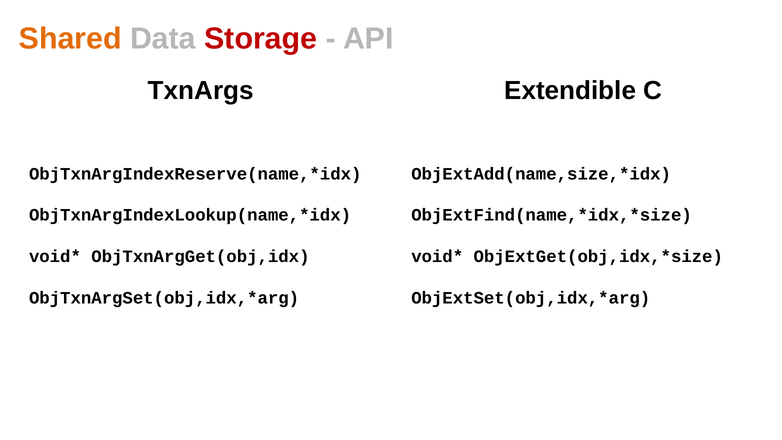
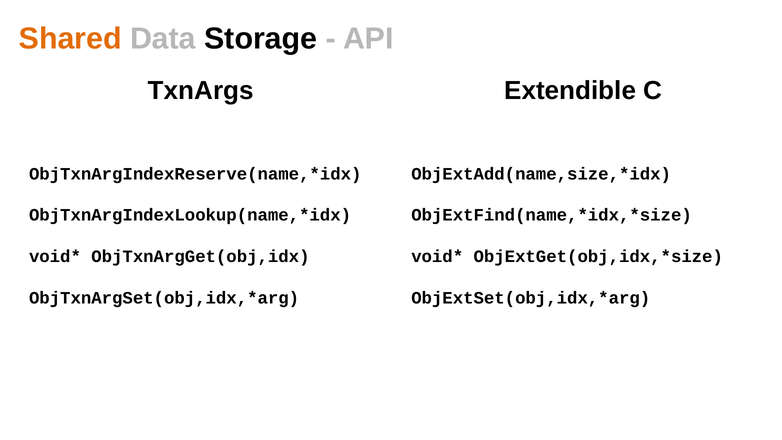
Storage colour: red -> black (261, 39)
